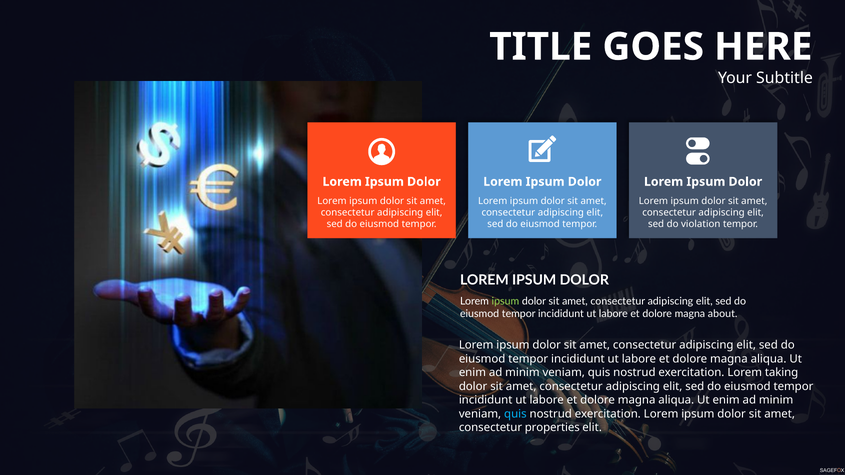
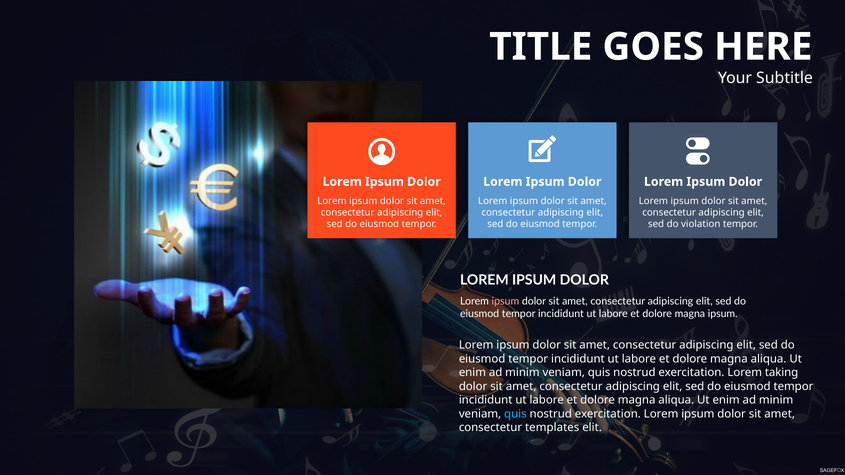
ipsum colour: light green -> pink (505, 301)
magna about: about -> ipsum (723, 314)
properties: properties -> templates (552, 428)
